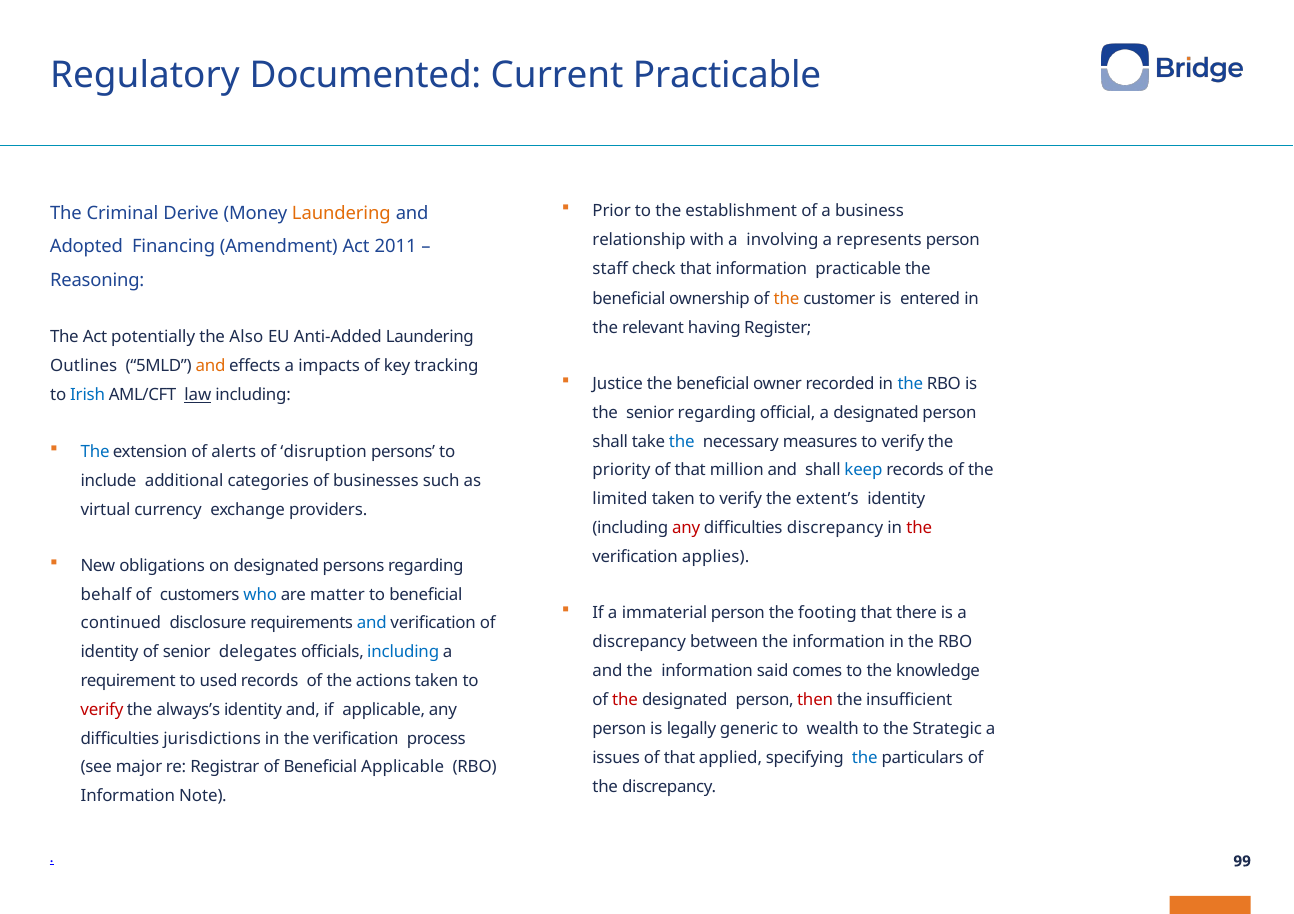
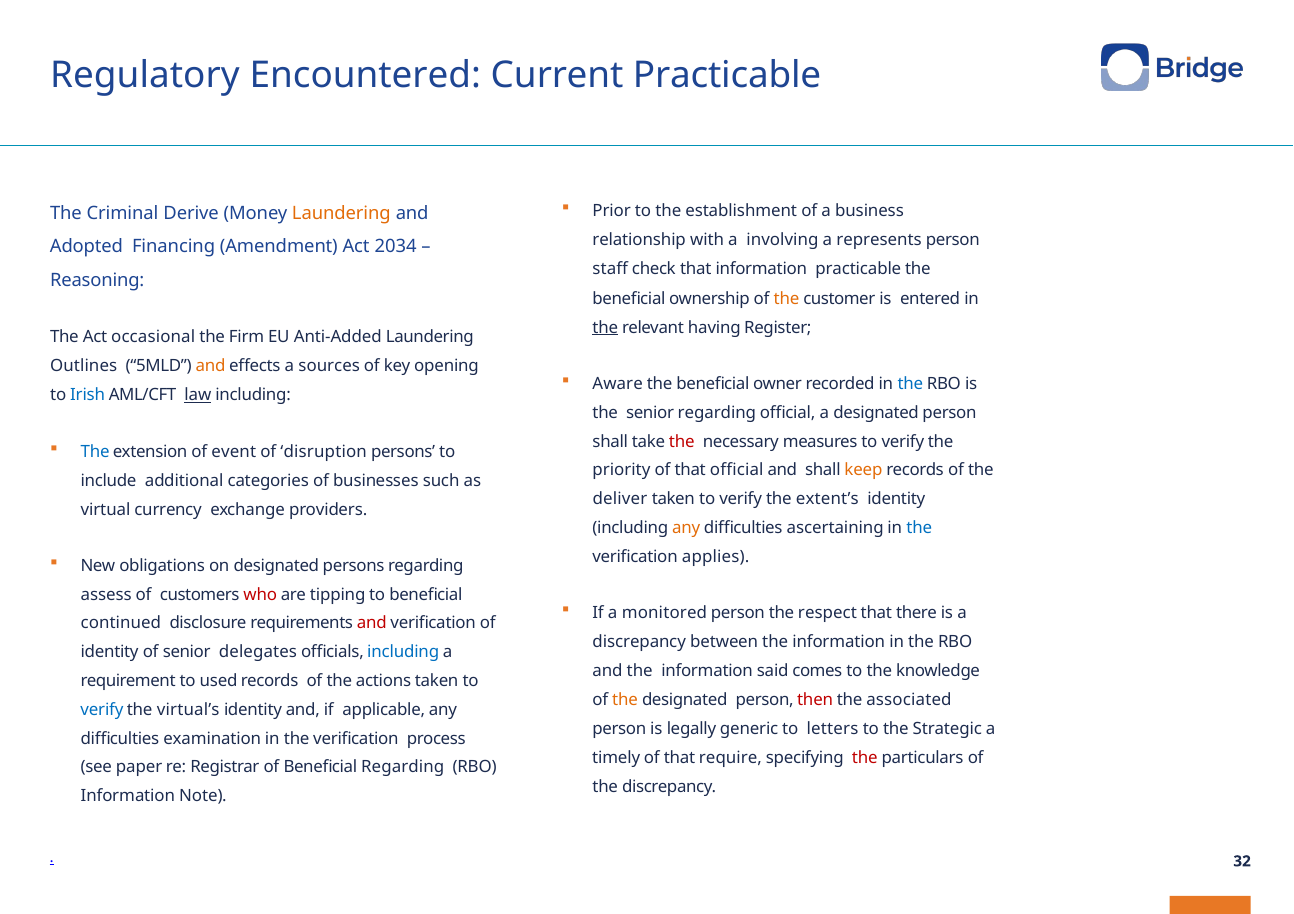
Documented: Documented -> Encountered (365, 75)
2011: 2011 -> 2034 (396, 247)
the underline: none -> present (605, 328)
potentially: potentially -> occasional (153, 337)
Also: Also -> Firm (247, 337)
impacts: impacts -> sources (329, 366)
tracking: tracking -> opening (447, 366)
Justice: Justice -> Aware (618, 384)
the colour: blue -> red (682, 442)
alerts: alerts -> event (234, 452)
that million: million -> official (737, 471)
keep colour: blue -> orange (863, 471)
limited: limited -> deliver (620, 499)
any colour: red -> orange (686, 528)
difficulties discrepancy: discrepancy -> ascertaining (835, 528)
the colour: red -> blue (919, 528)
behalf: behalf -> assess (106, 595)
who colour: blue -> red (260, 595)
matter: matter -> tipping (338, 595)
immaterial: immaterial -> monitored (664, 613)
footing: footing -> respect (827, 613)
and colour: blue -> red (372, 624)
the colour: red -> orange (625, 700)
insufficient: insufficient -> associated (909, 700)
verify colour: red -> blue (102, 710)
always’s: always’s -> virtual’s (188, 710)
wealth: wealth -> letters (833, 729)
jurisdictions: jurisdictions -> examination (212, 739)
issues: issues -> timely (616, 758)
applied: applied -> require (730, 758)
the colour: blue -> red (865, 758)
major: major -> paper (139, 768)
Beneficial Applicable: Applicable -> Regarding (403, 768)
99: 99 -> 32 (1242, 862)
